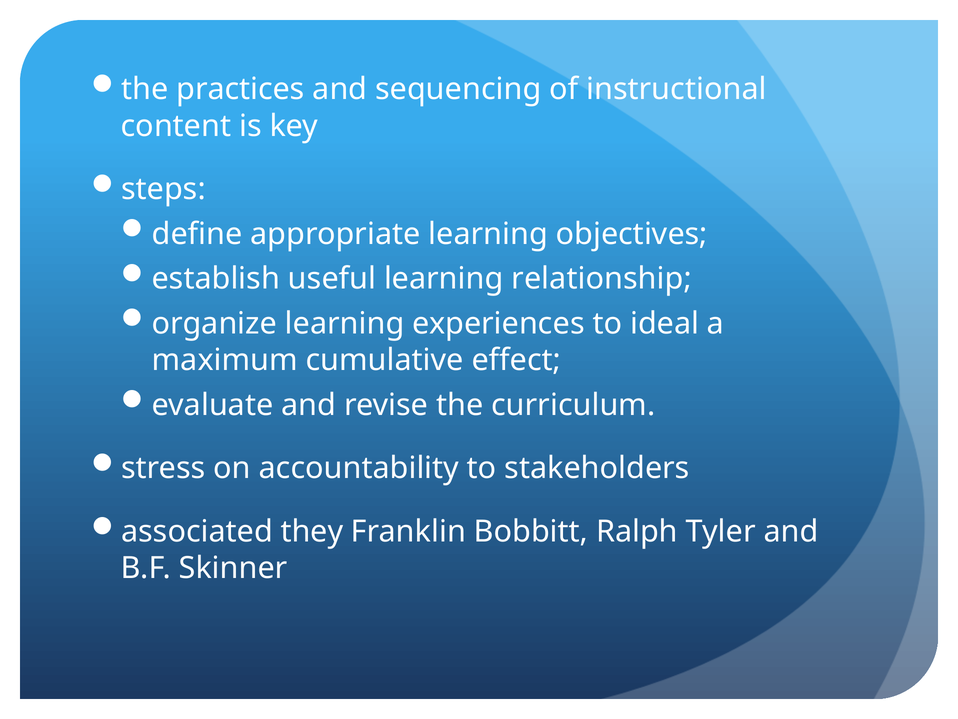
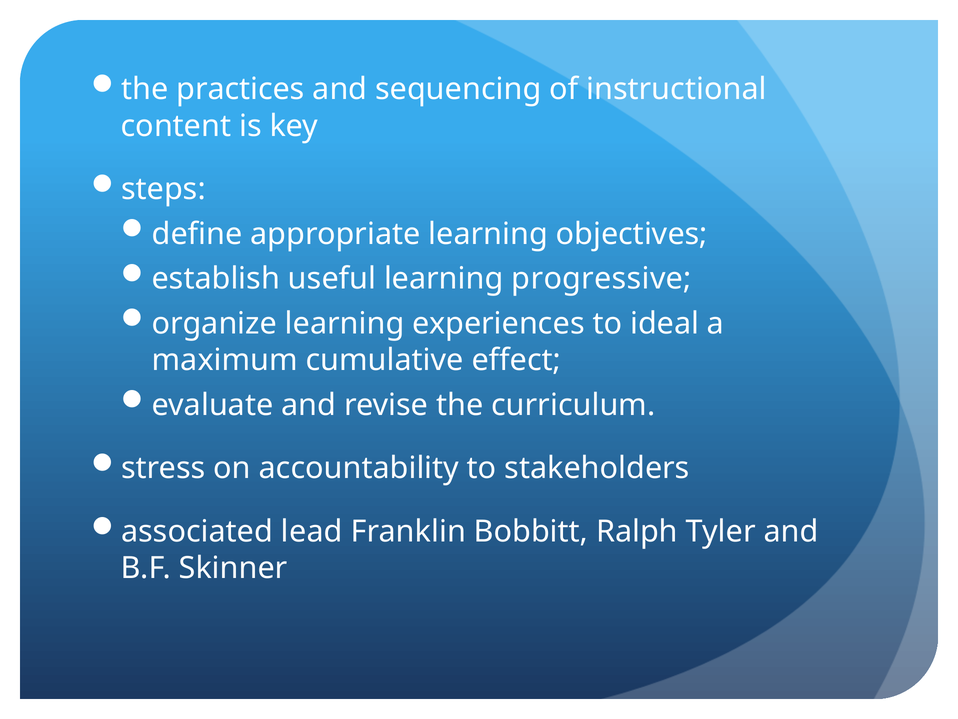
relationship: relationship -> progressive (602, 279)
they: they -> lead (312, 531)
